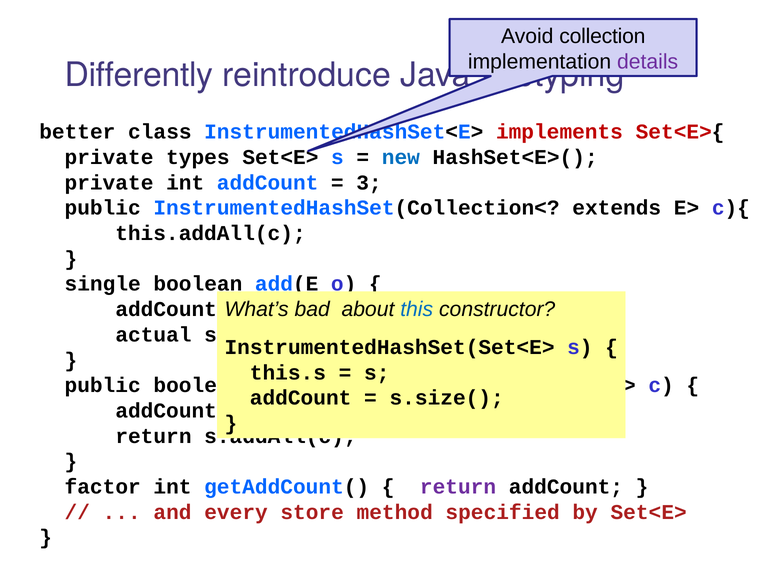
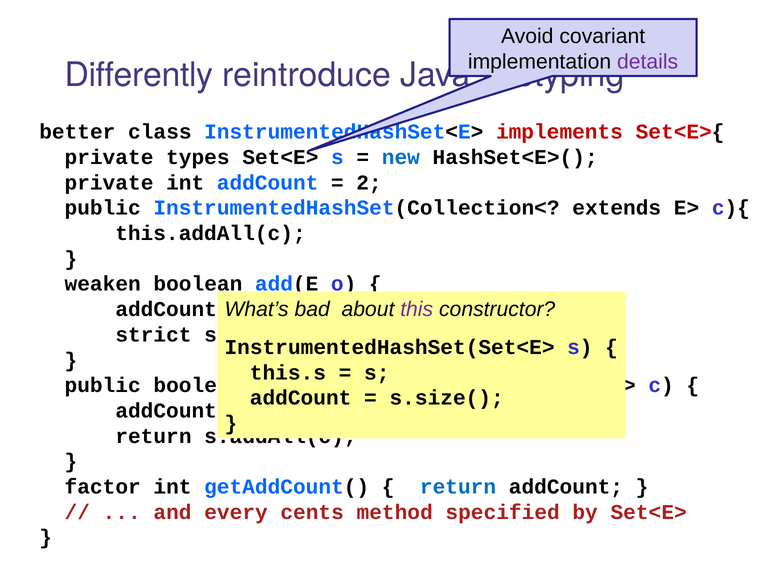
collection: collection -> covariant (602, 36)
3: 3 -> 2 (369, 183)
single: single -> weaken (103, 284)
this colour: blue -> purple (417, 309)
actual: actual -> strict (153, 335)
return colour: purple -> blue (458, 487)
store: store -> cents (312, 512)
